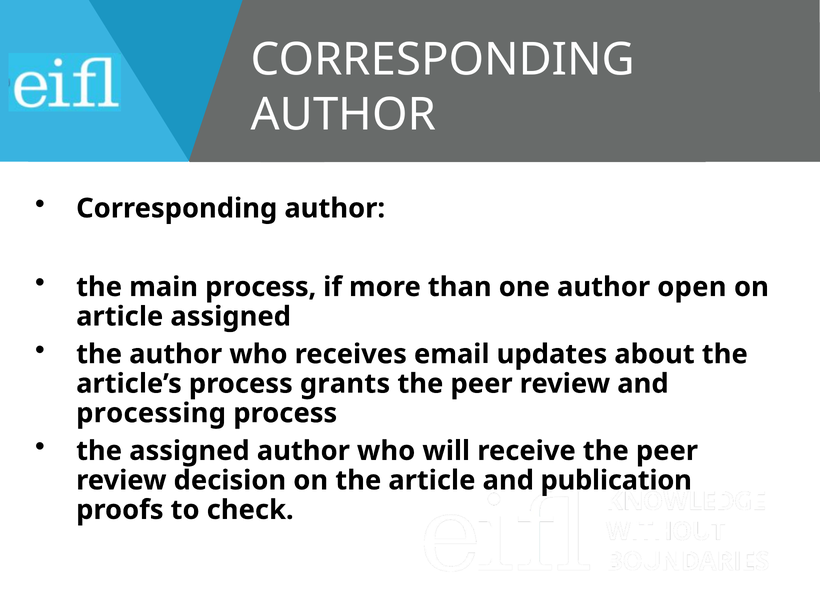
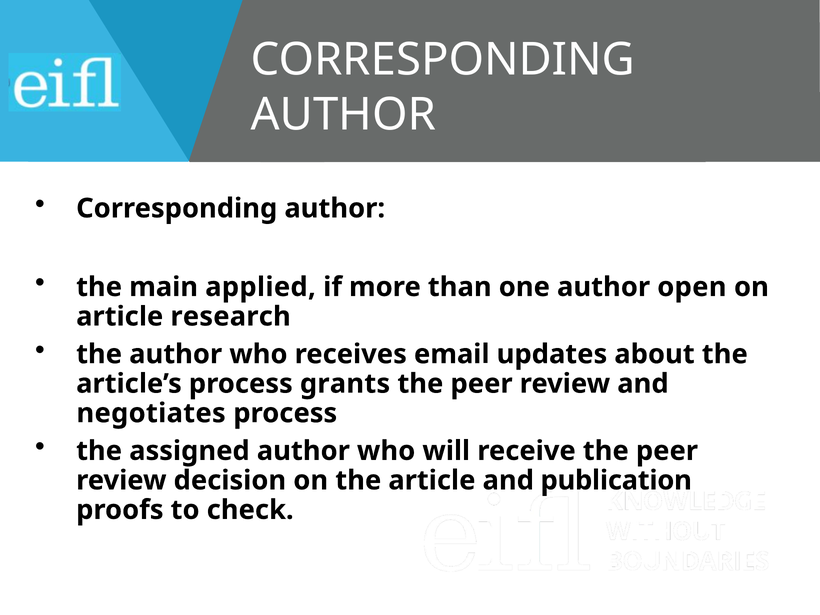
main process: process -> applied (260, 287)
article assigned: assigned -> research (231, 317)
processing: processing -> negotiates (151, 413)
